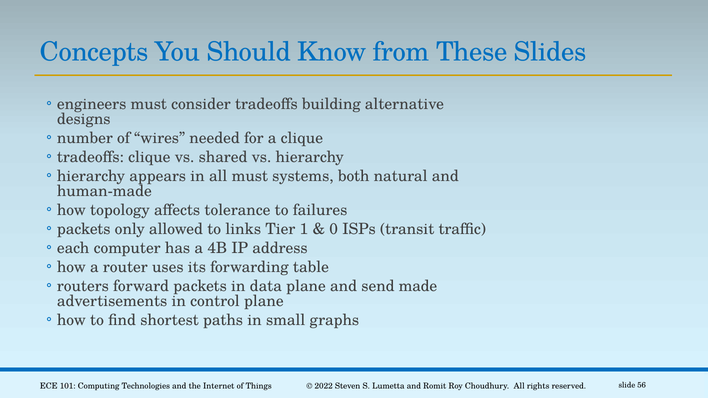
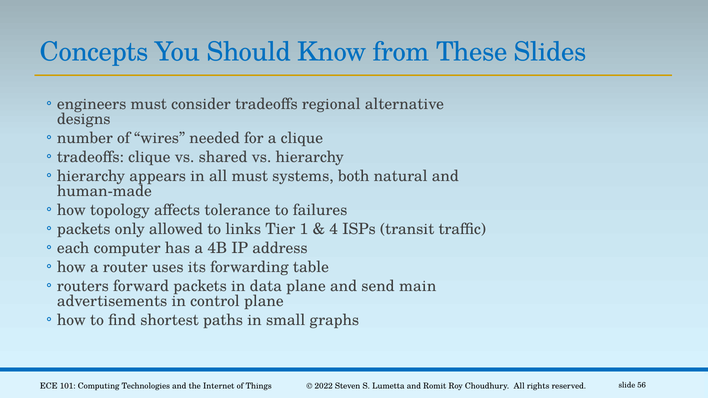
building: building -> regional (331, 104)
0: 0 -> 4 (334, 229)
made: made -> main (418, 286)
